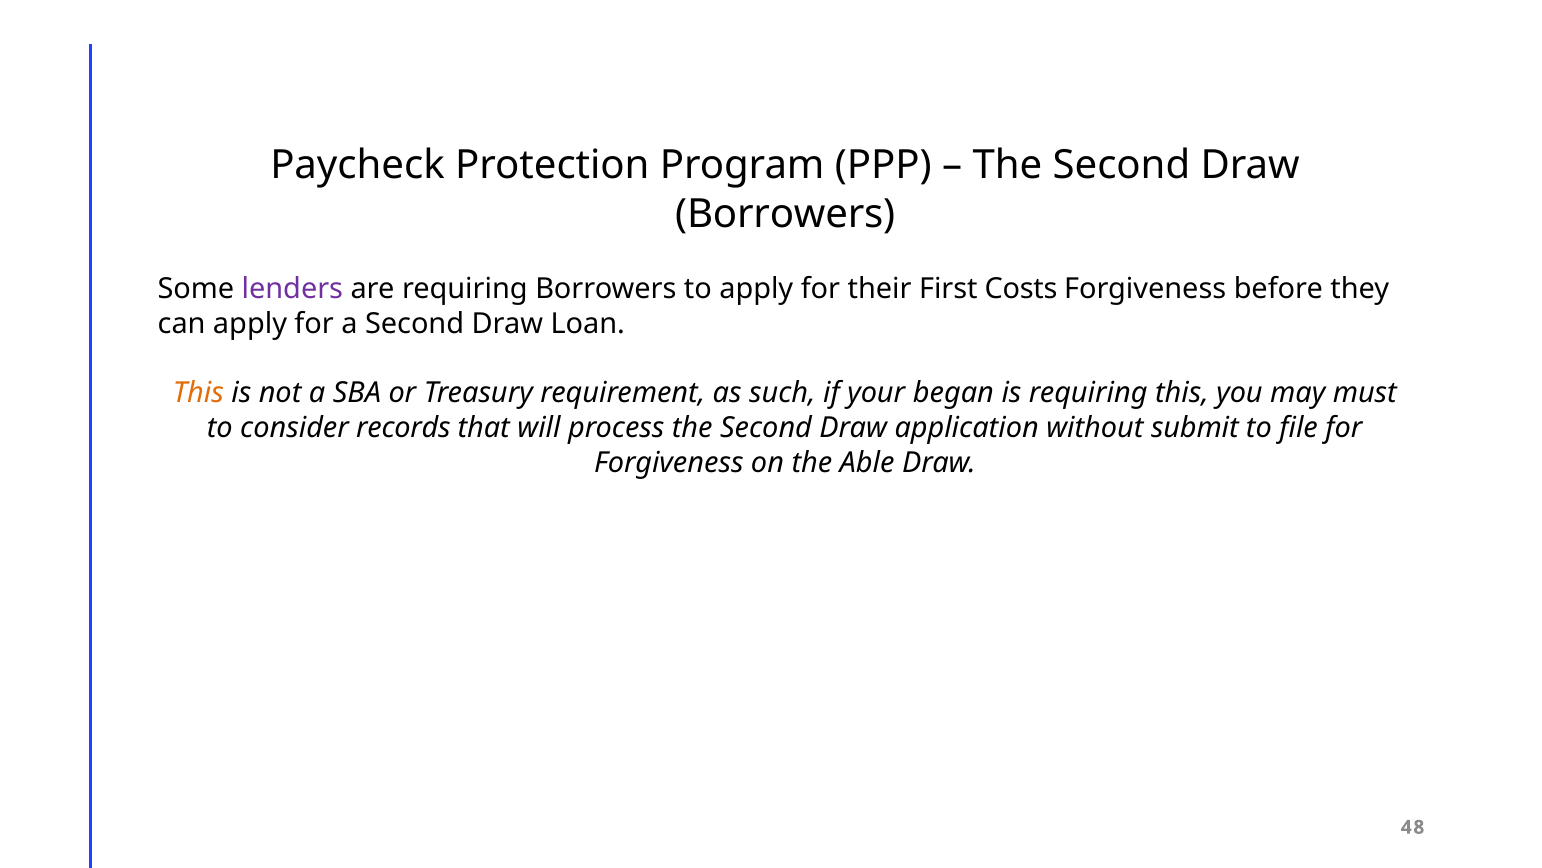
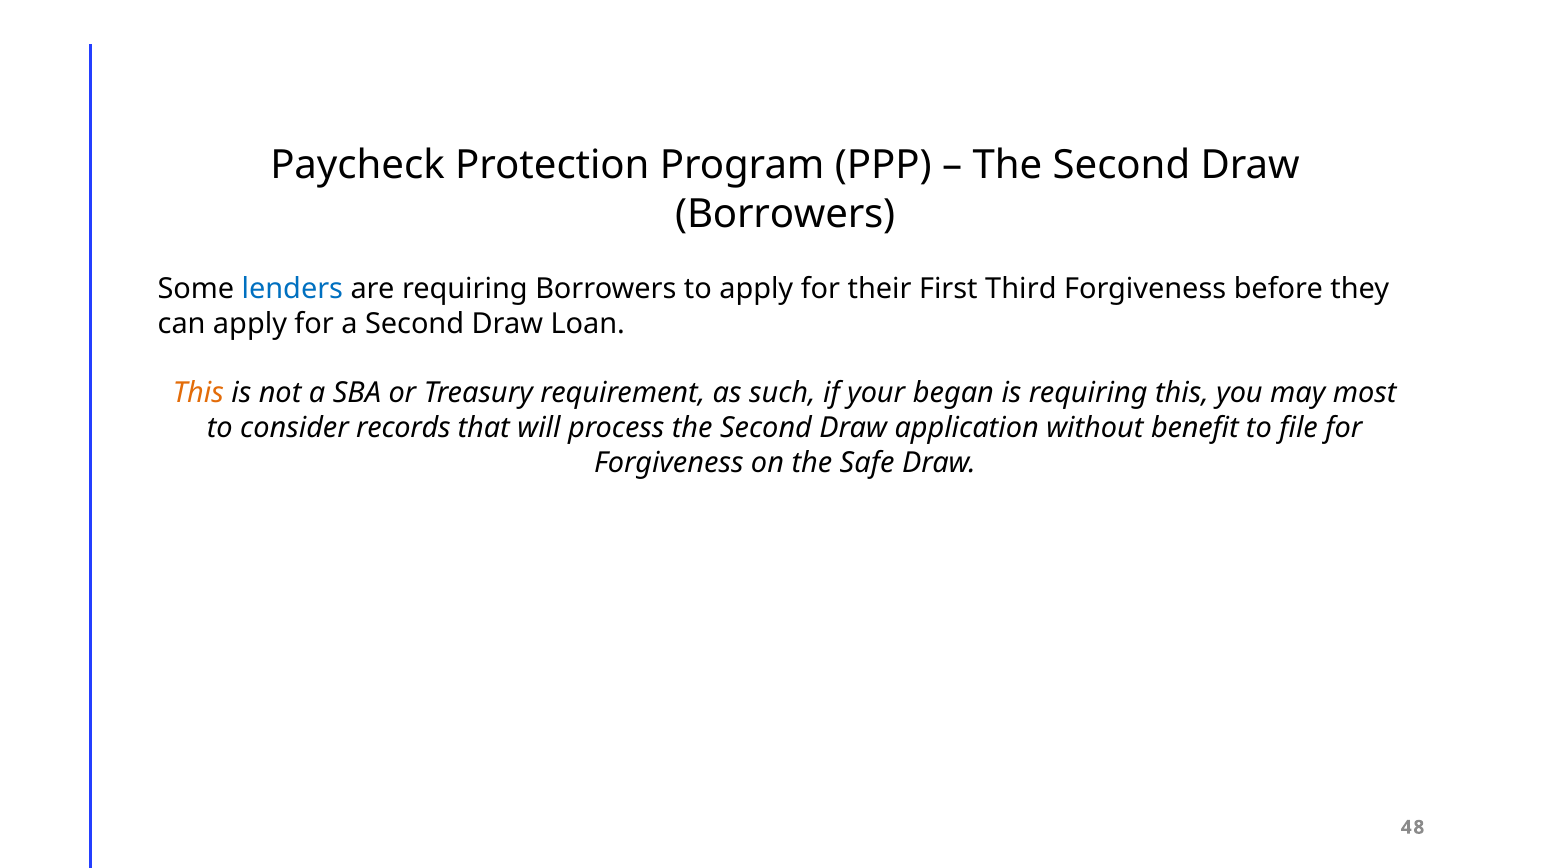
lenders colour: purple -> blue (292, 289)
Costs: Costs -> Third (1021, 289)
must: must -> most (1365, 393)
submit: submit -> benefit (1195, 428)
Able: Able -> Safe (867, 462)
